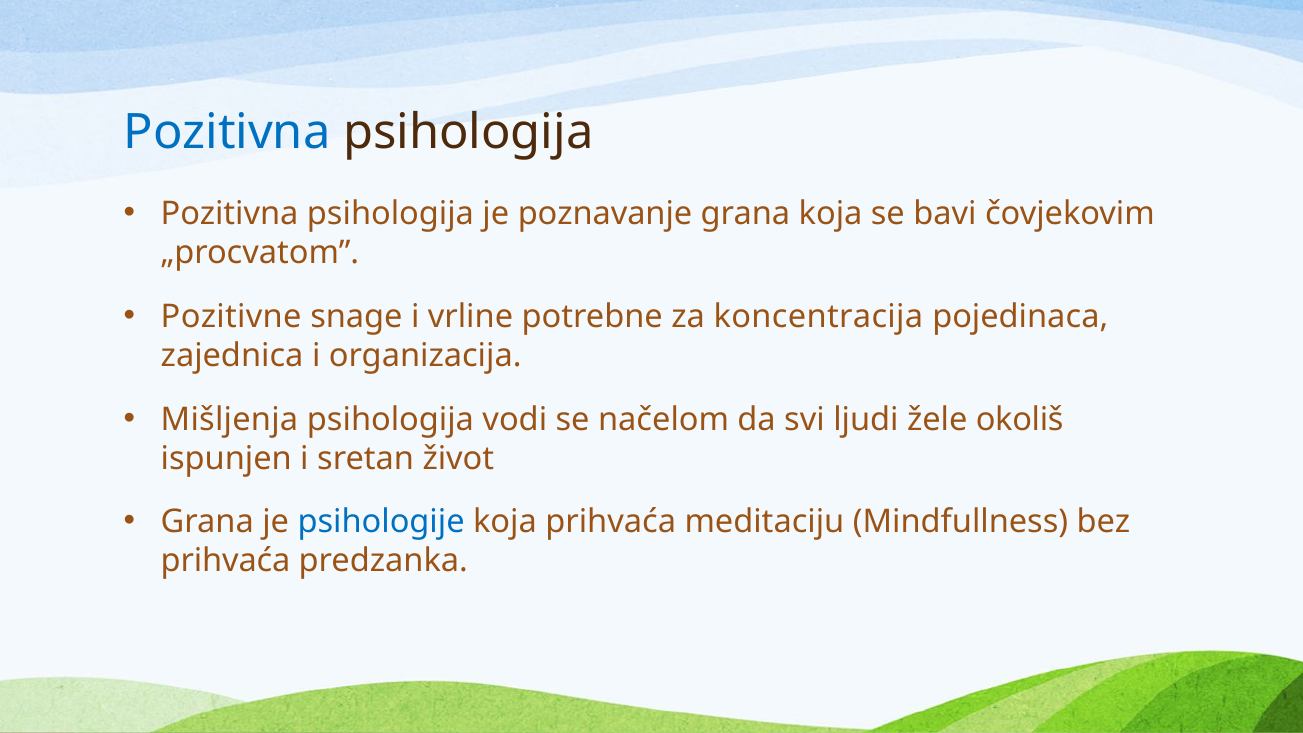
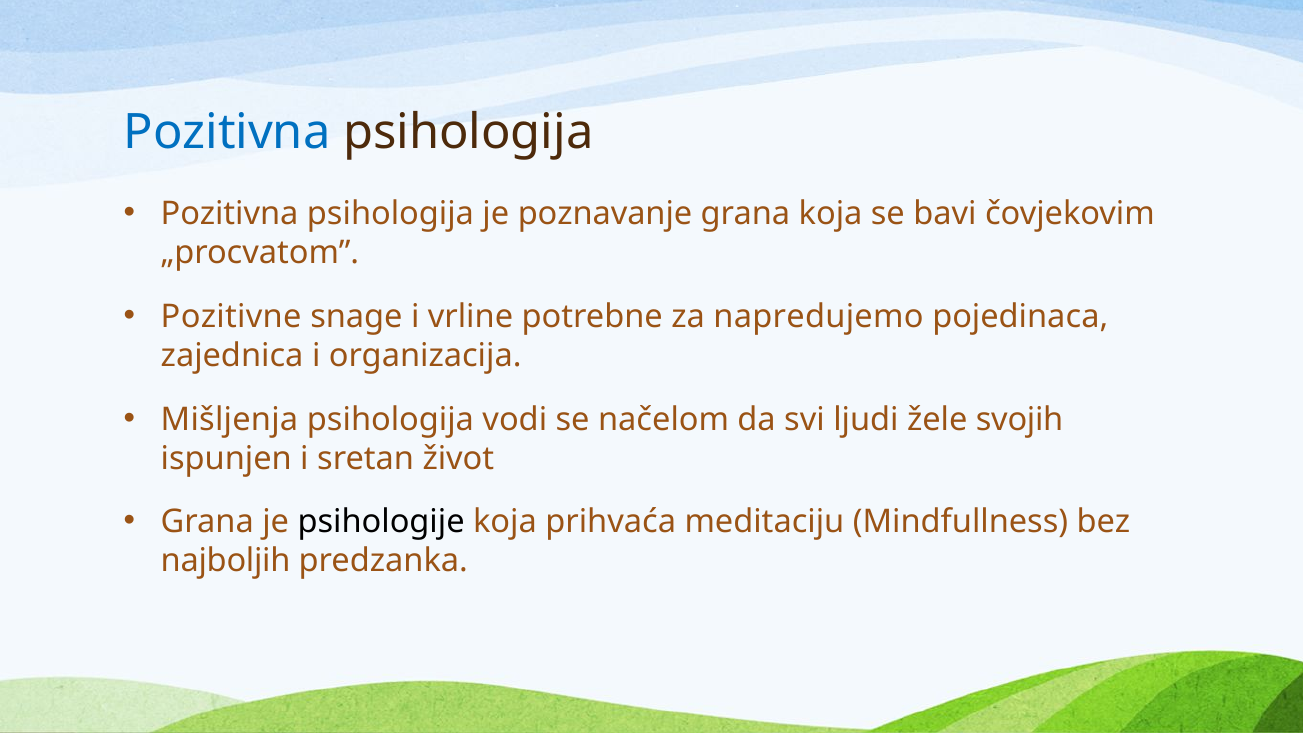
koncentracija: koncentracija -> napredujemo (818, 317)
okoliš: okoliš -> svojih (1020, 419)
psihologije colour: blue -> black (381, 522)
prihvaća: prihvaća -> najboljih (226, 561)
